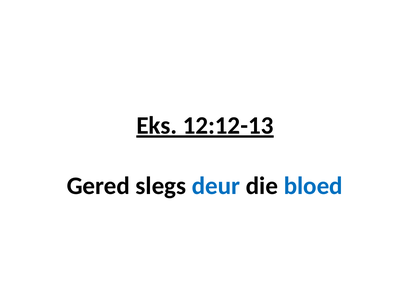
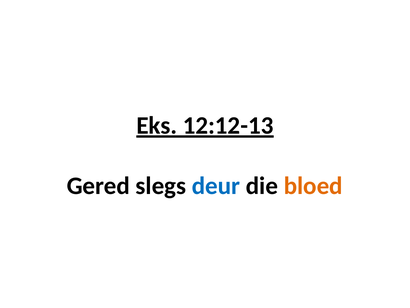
bloed colour: blue -> orange (313, 186)
